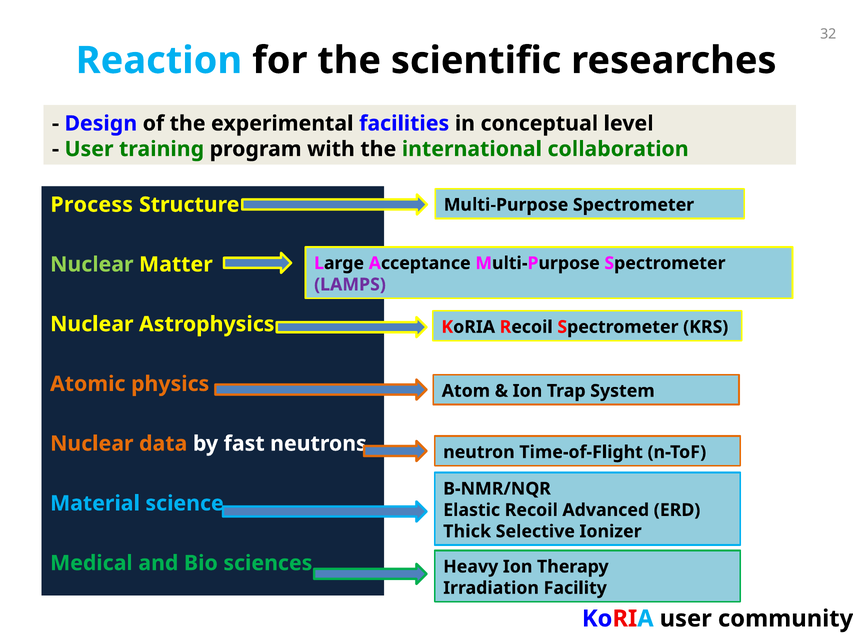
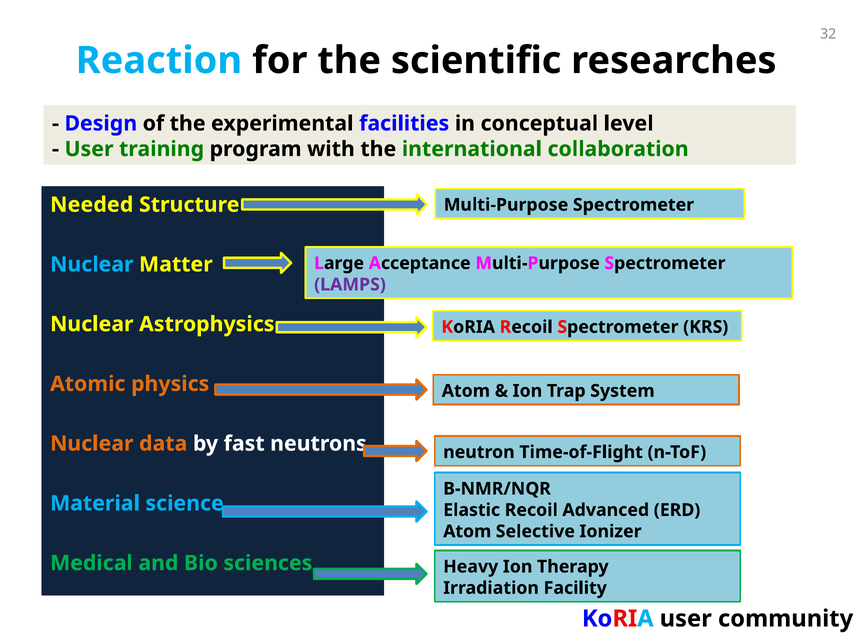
Process: Process -> Needed (92, 205)
Nuclear colour: light green -> light blue (92, 264)
Thick: Thick -> Atom (467, 531)
